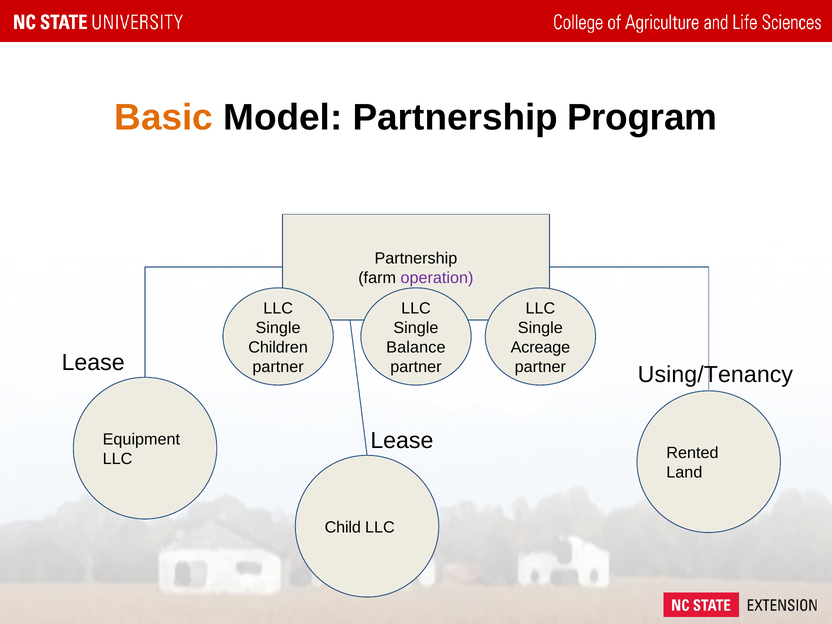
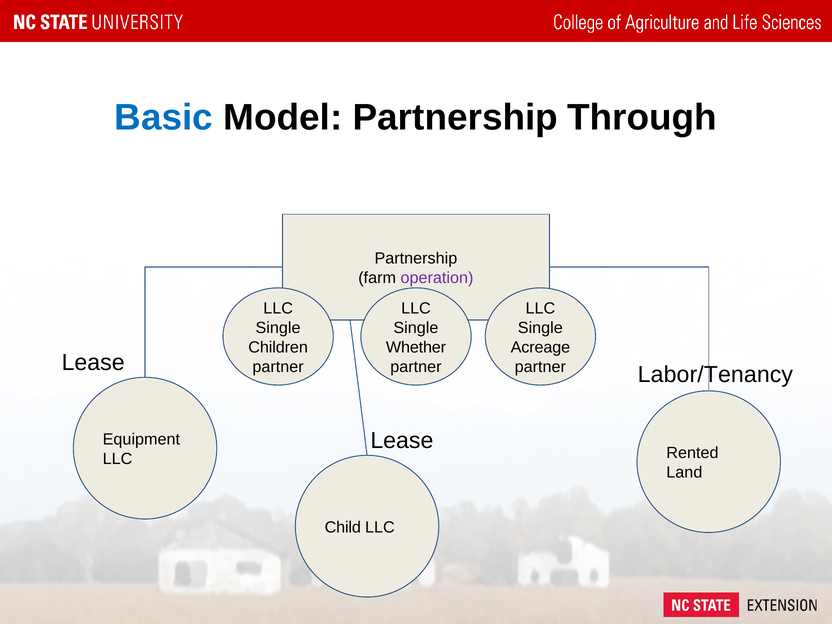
Basic colour: orange -> blue (164, 118)
Program: Program -> Through (642, 118)
Balance: Balance -> Whether (416, 347)
Using/Tenancy: Using/Tenancy -> Labor/Tenancy (715, 374)
